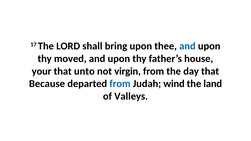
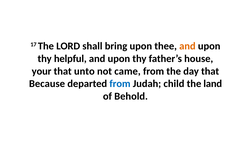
and colour: blue -> orange (187, 46)
moved: moved -> helpful (70, 59)
virgin: virgin -> came (127, 71)
wind: wind -> child (174, 84)
Valleys: Valleys -> Behold (131, 96)
